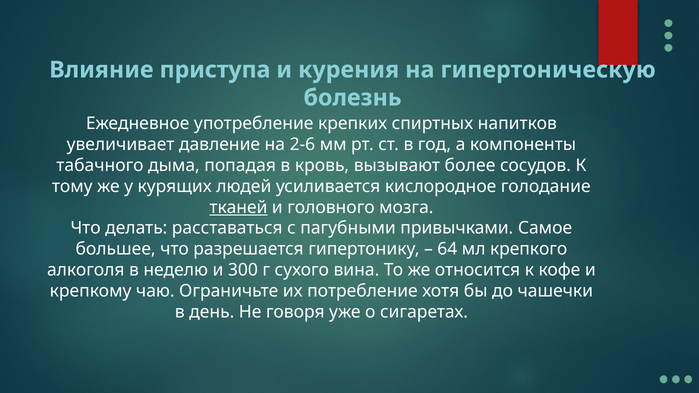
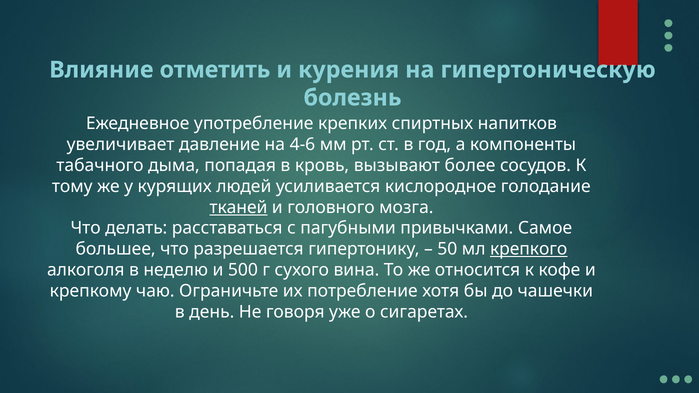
приступа: приступа -> отметить (215, 70)
2-6: 2-6 -> 4-6 (302, 144)
64: 64 -> 50 (447, 249)
крепкого underline: none -> present (529, 249)
300: 300 -> 500 (243, 270)
